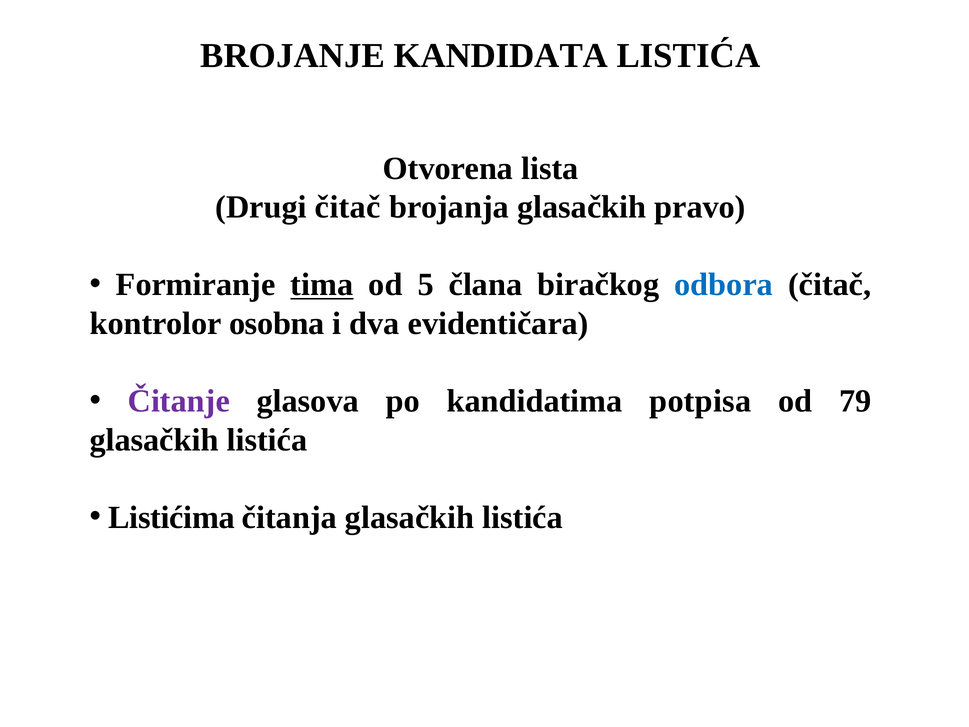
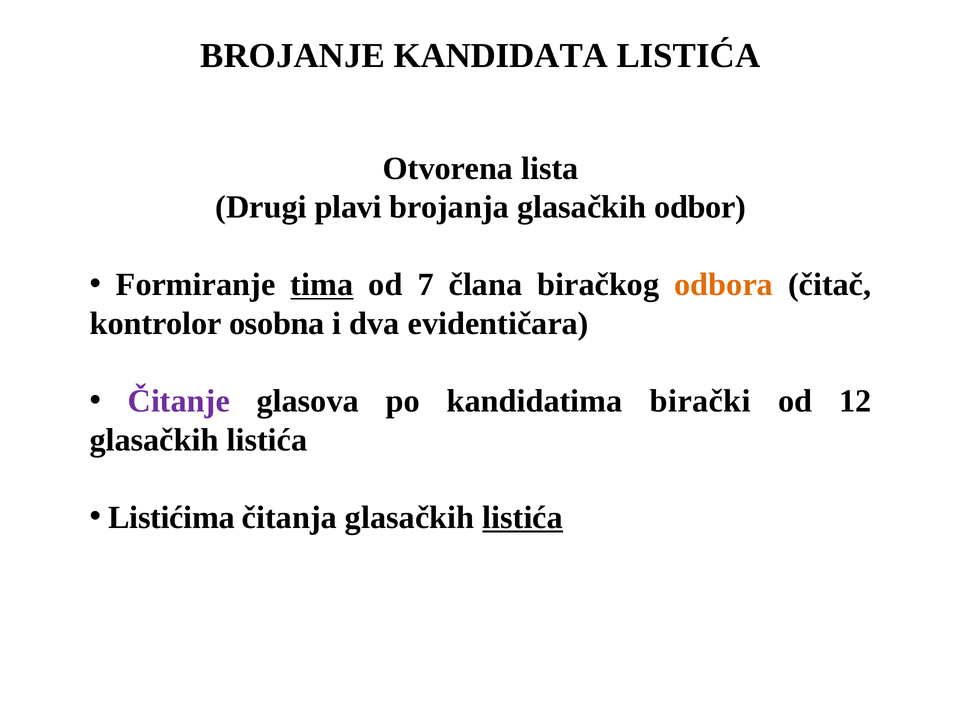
Drugi čitač: čitač -> plavi (348, 207)
pravo: pravo -> odbor (700, 207)
5: 5 -> 7 (426, 285)
odbora colour: blue -> orange (724, 285)
potpisa: potpisa -> birački (700, 401)
79: 79 -> 12 (855, 401)
listića underline: none -> present (523, 517)
